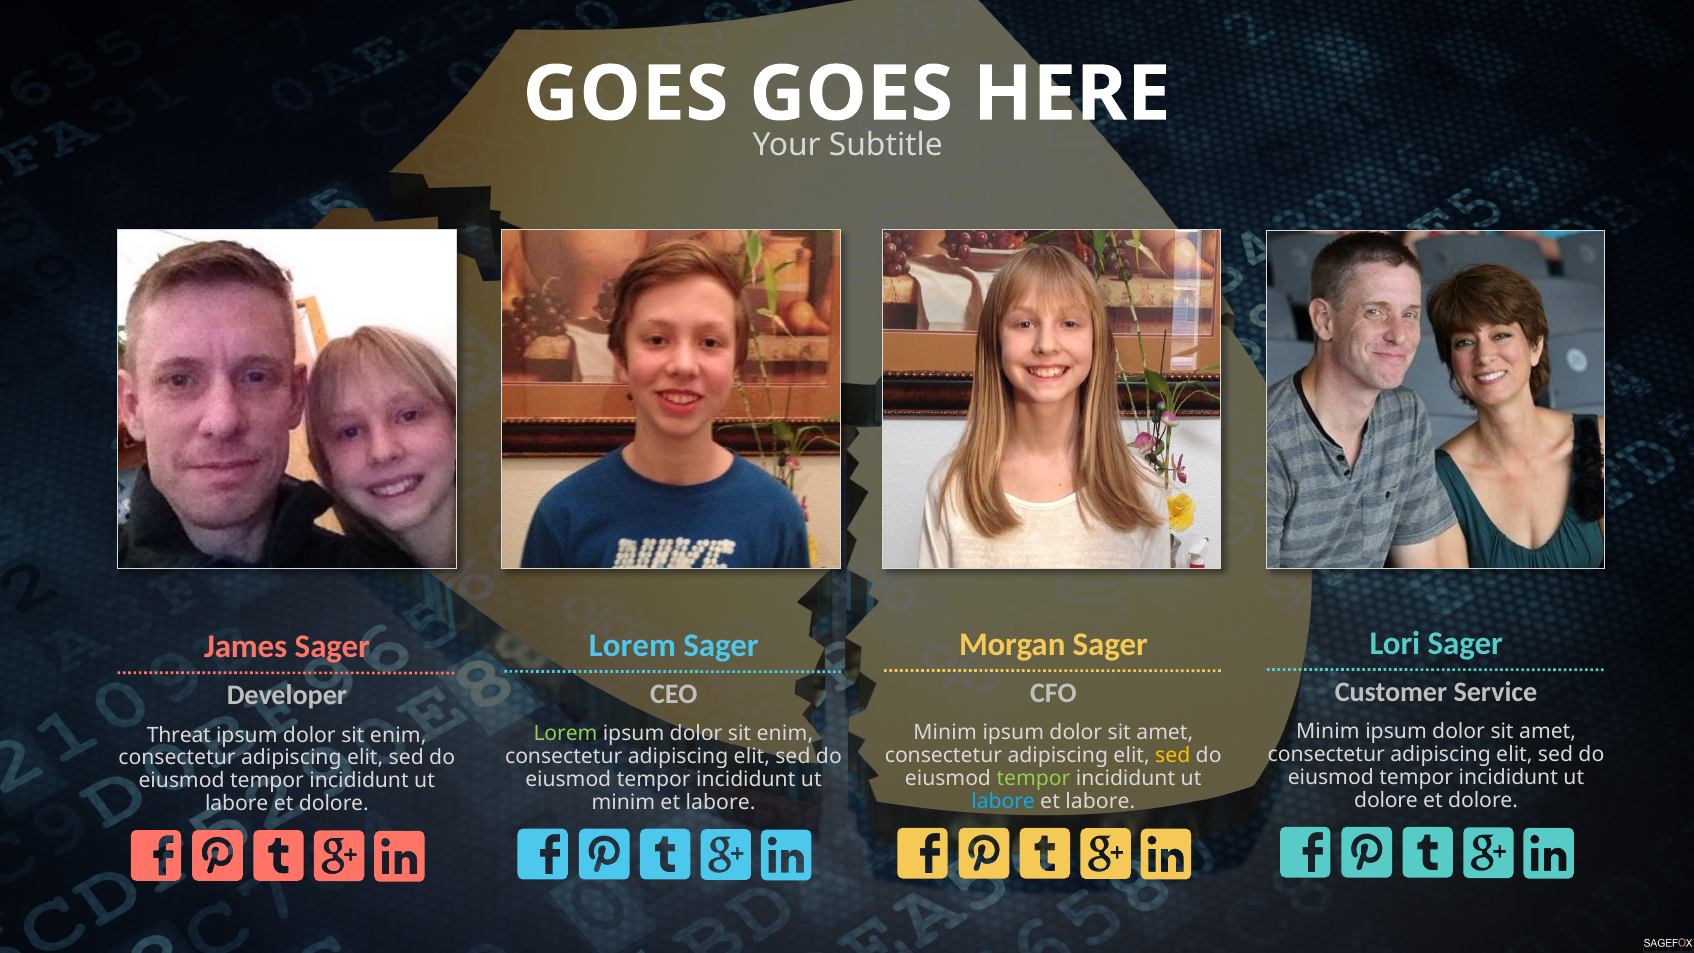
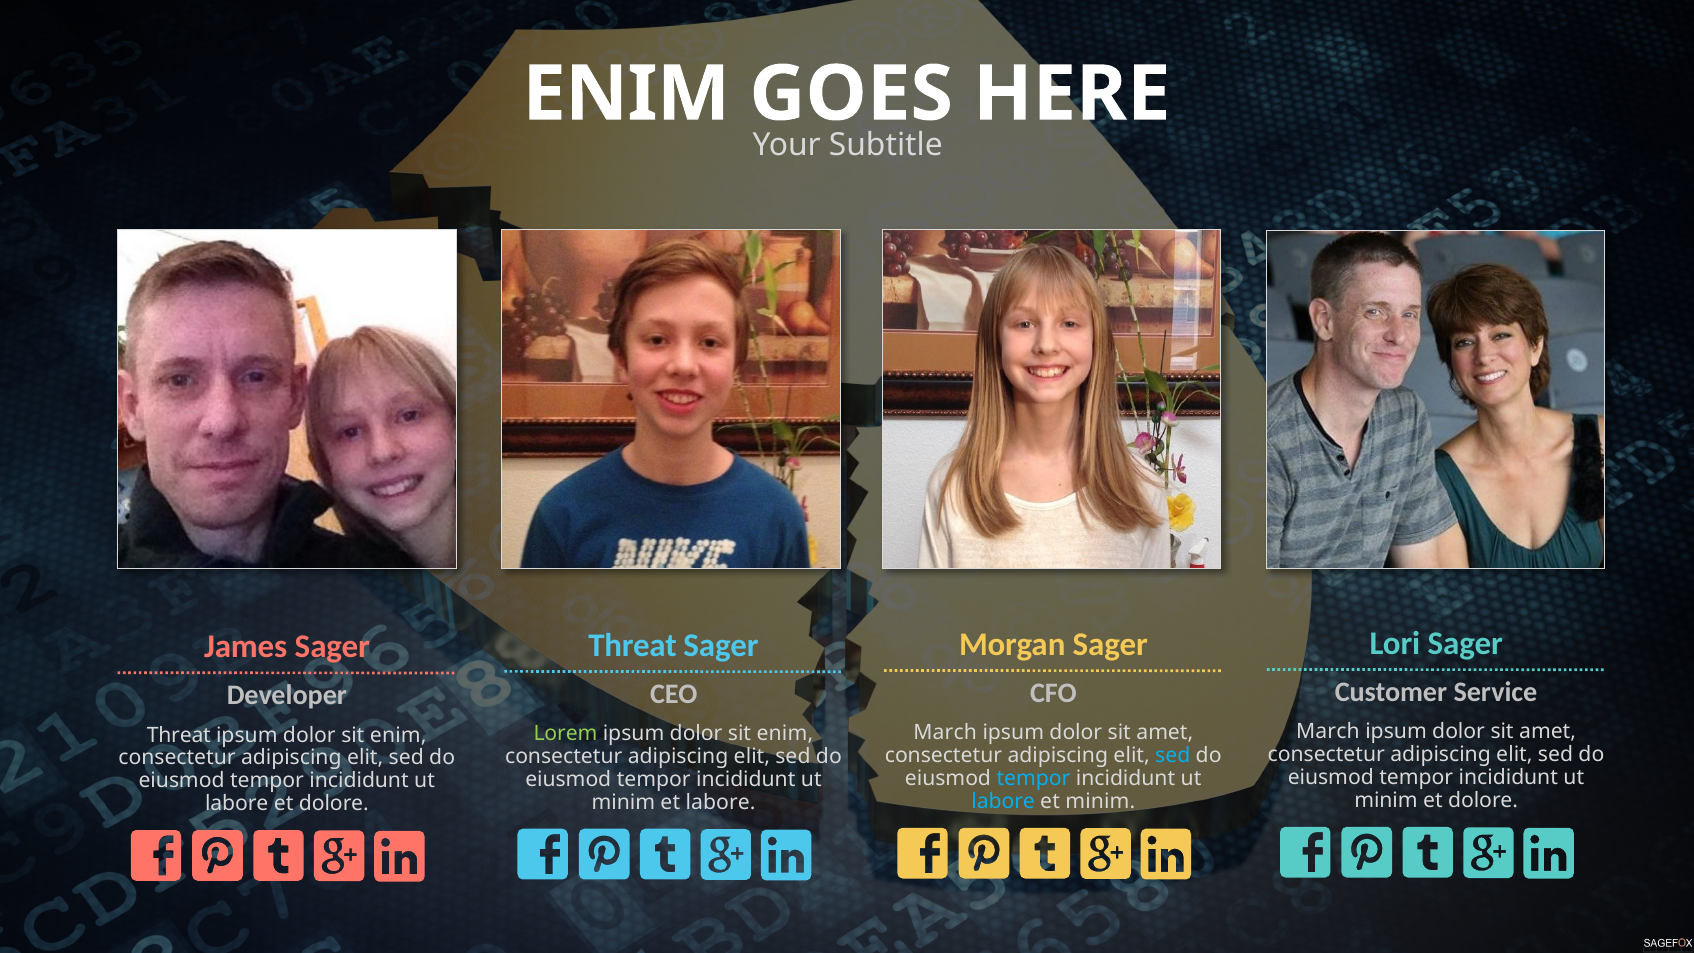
GOES: GOES -> ENIM (626, 94)
Lorem: Lorem -> Threat (633, 645)
Minim: Minim -> March (1328, 732)
Minim: Minim -> March (945, 733)
sed colour: yellow -> light blue (1173, 756)
tempor colour: light green -> light blue (1033, 778)
dolore: dolore -> minim (1386, 800)
labore: labore -> minim (1100, 801)
